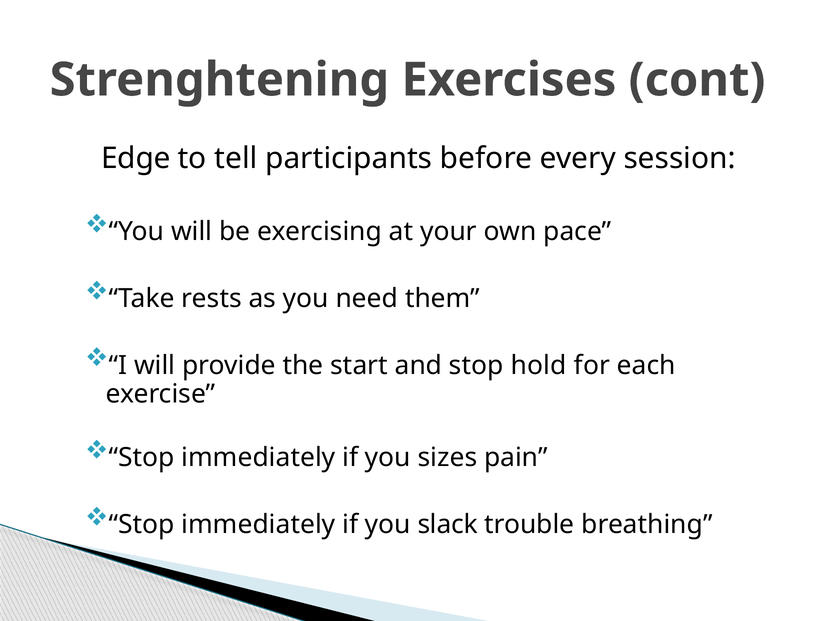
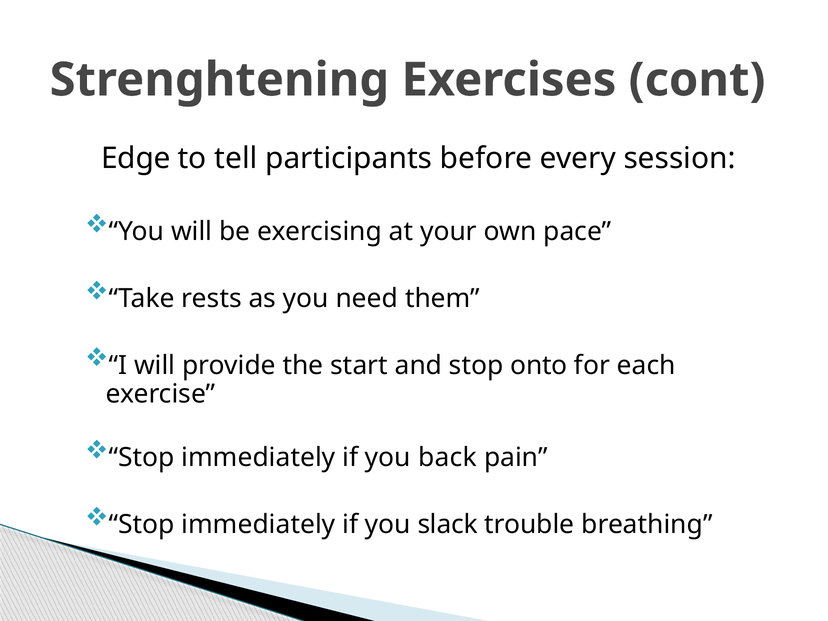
hold: hold -> onto (539, 365)
sizes: sizes -> back (447, 457)
